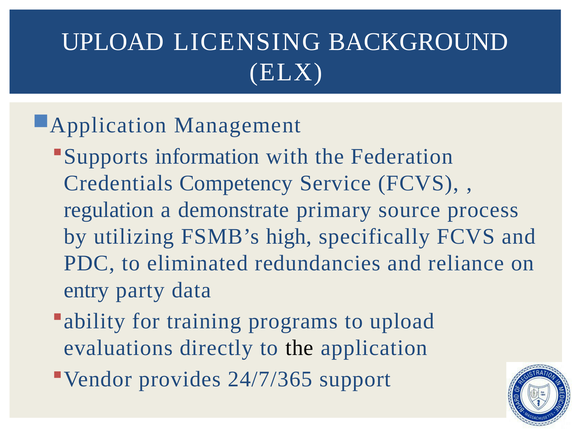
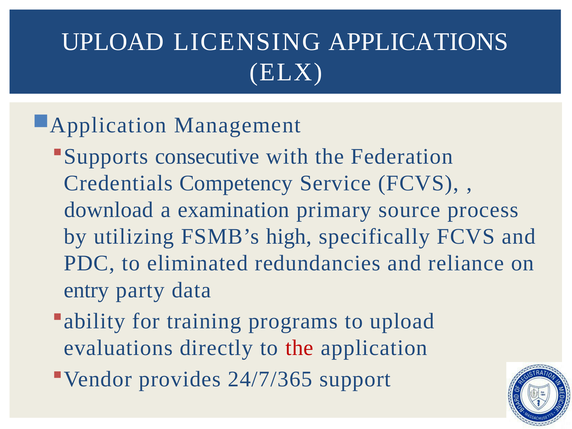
BACKGROUND: BACKGROUND -> APPLICATIONS (419, 42)
information: information -> consecutive (207, 156)
regulation: regulation -> download (109, 210)
demonstrate: demonstrate -> examination (234, 210)
the colour: black -> red (299, 348)
